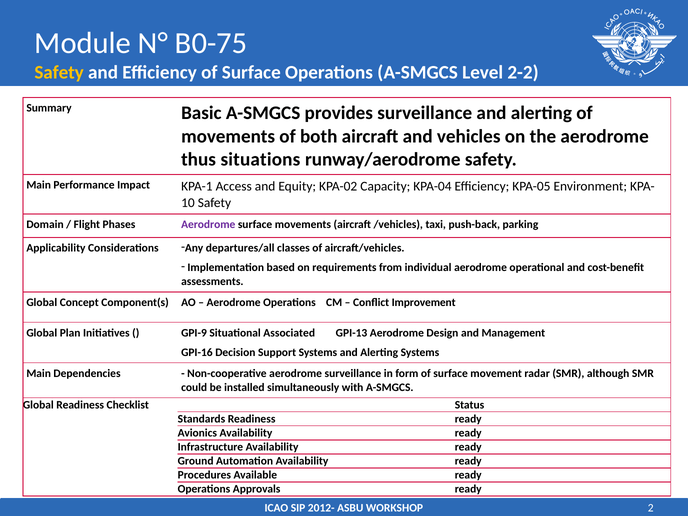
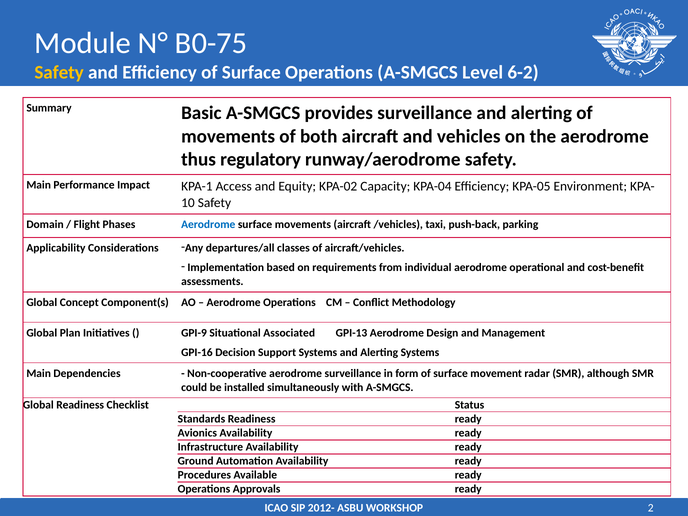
2-2: 2-2 -> 6-2 (523, 72)
situations: situations -> regulatory (261, 160)
Aerodrome colour: purple -> blue (208, 225)
Improvement: Improvement -> Methodology (424, 303)
